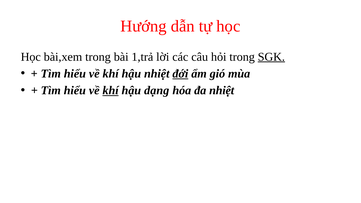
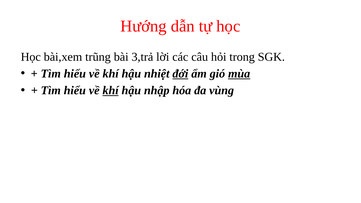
bài,xem trong: trong -> trũng (98, 57)
1,trả: 1,trả -> 3,trả (142, 57)
SGK underline: present -> none (271, 57)
mùa underline: none -> present (239, 74)
dạng: dạng -> nhập (157, 91)
đa nhiệt: nhiệt -> vùng (222, 91)
